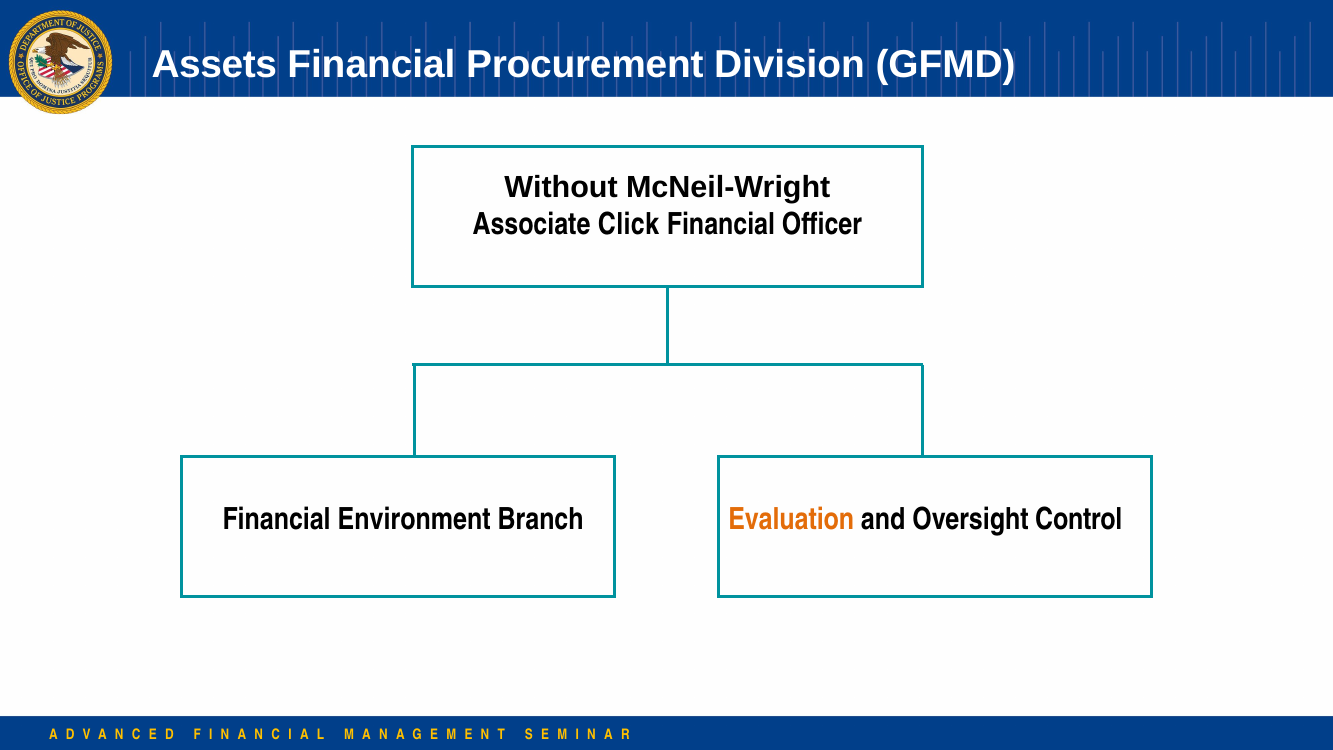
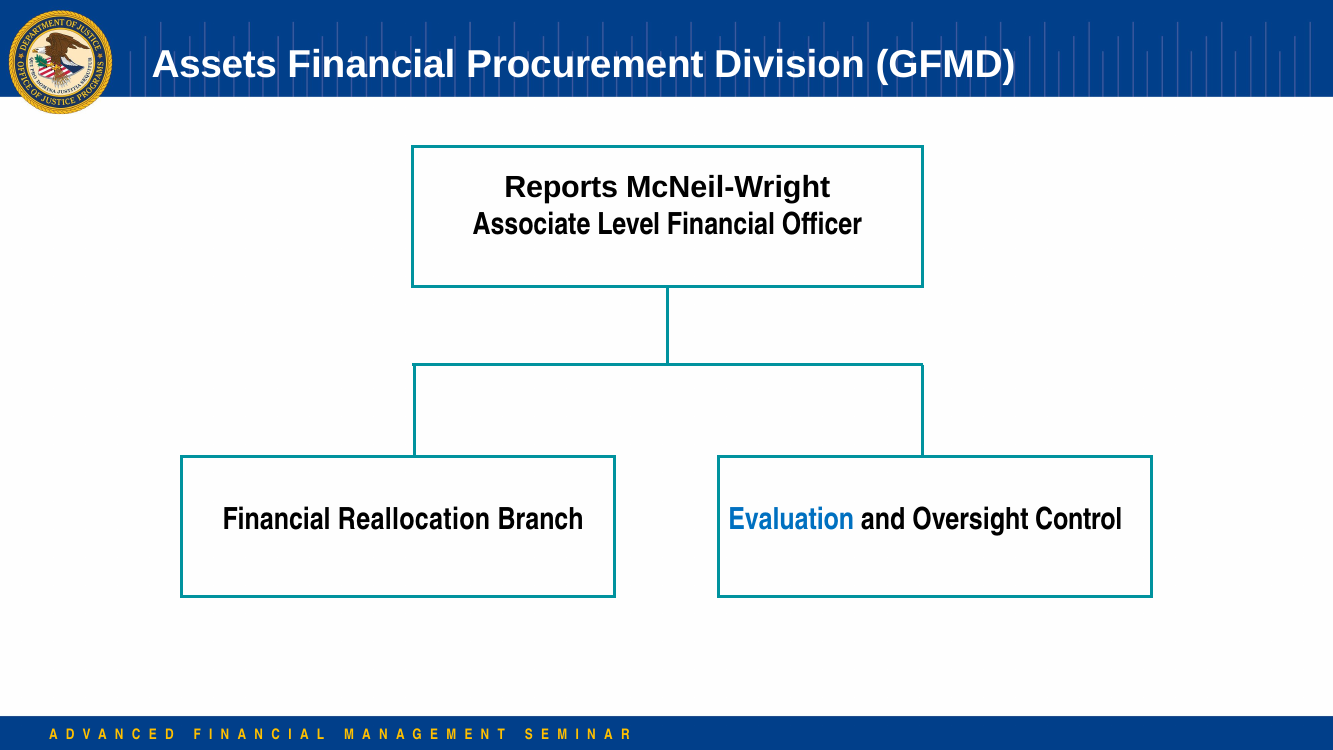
Without: Without -> Reports (561, 187)
Click: Click -> Level (629, 224)
Environment: Environment -> Reallocation (414, 519)
Evaluation colour: orange -> blue (791, 519)
